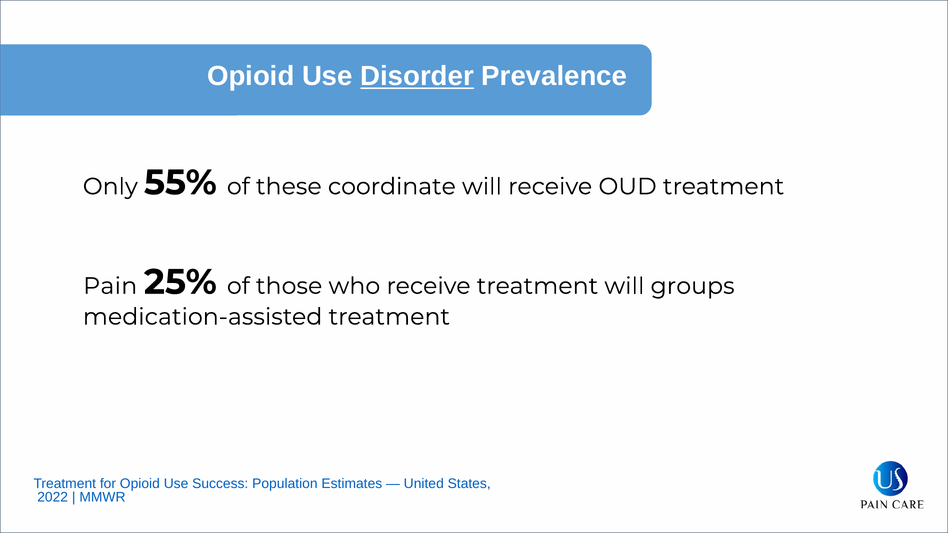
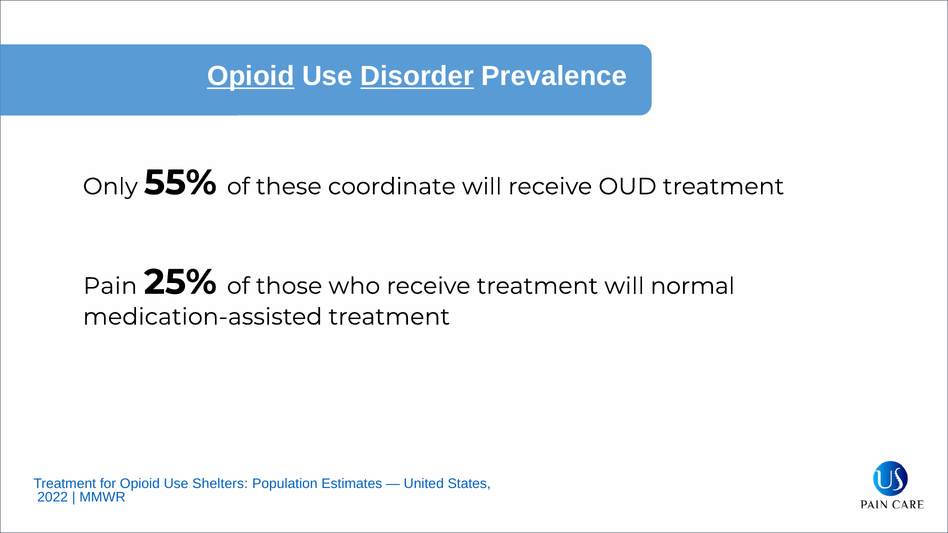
Opioid underline: none -> present (251, 76)
groups: groups -> normal (693, 286)
Success: Success -> Shelters (220, 484)
